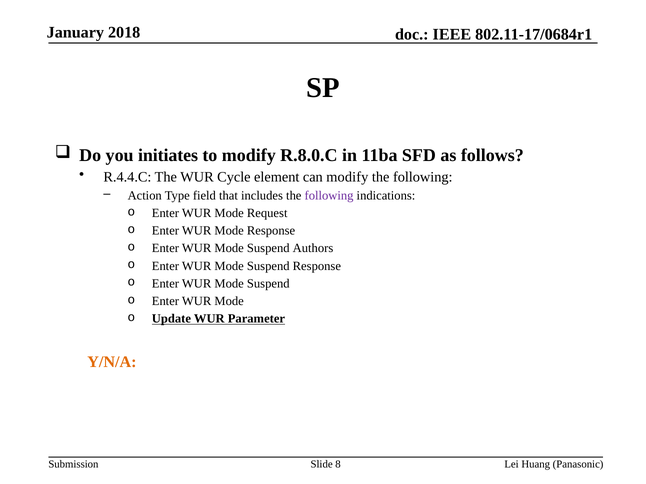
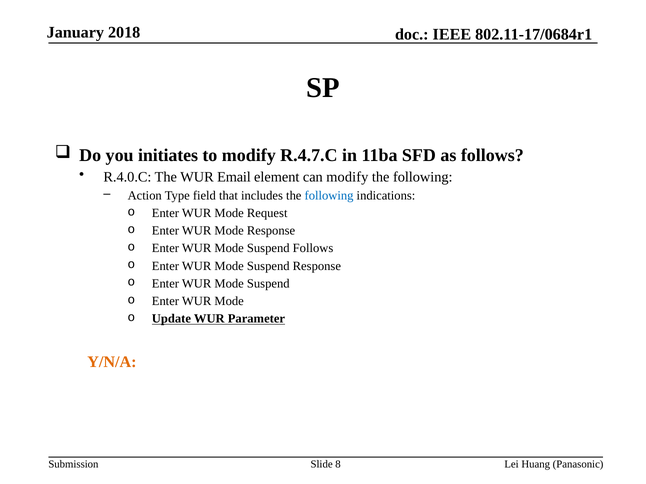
R.8.0.C: R.8.0.C -> R.4.7.C (309, 155)
R.4.4.C: R.4.4.C -> R.4.0.C (127, 177)
Cycle: Cycle -> Email (234, 177)
following colour: purple -> blue (329, 196)
Suspend Authors: Authors -> Follows (313, 249)
